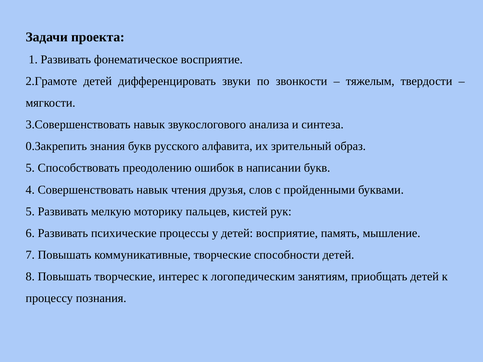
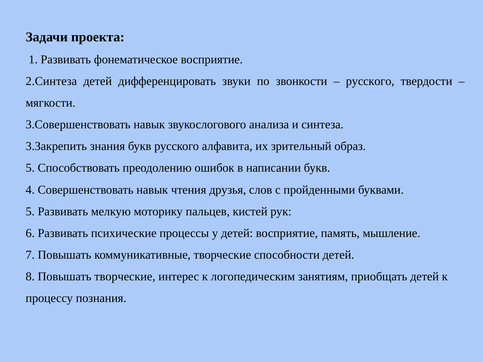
2.Грамоте: 2.Грамоте -> 2.Синтеза (51, 81)
тяжелым: тяжелым -> русского (370, 81)
0.Закрепить: 0.Закрепить -> 3.Закрепить (56, 146)
